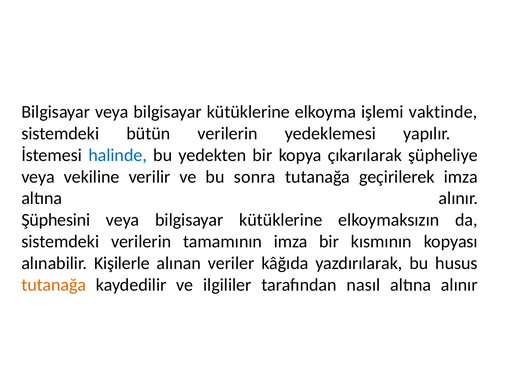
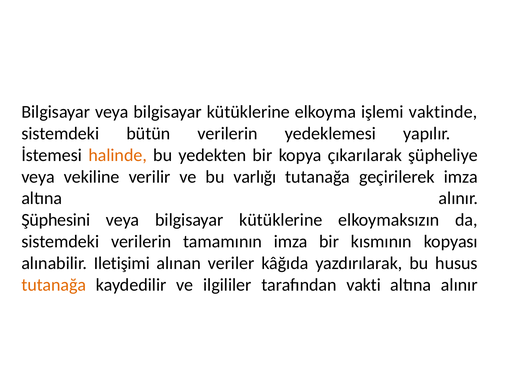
halinde colour: blue -> orange (118, 155)
sonra: sonra -> varlığı (255, 177)
Kişilerle: Kişilerle -> Iletişimi (122, 263)
nasıl: nasıl -> vakti (364, 285)
